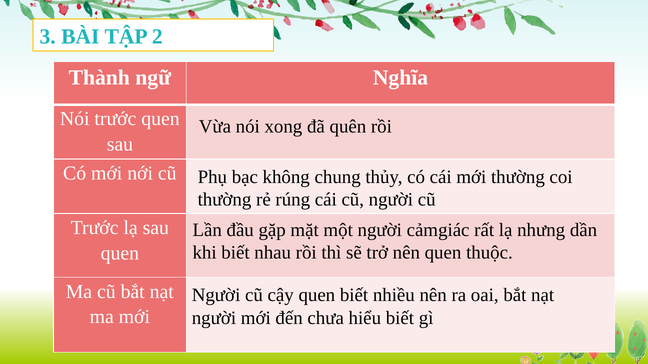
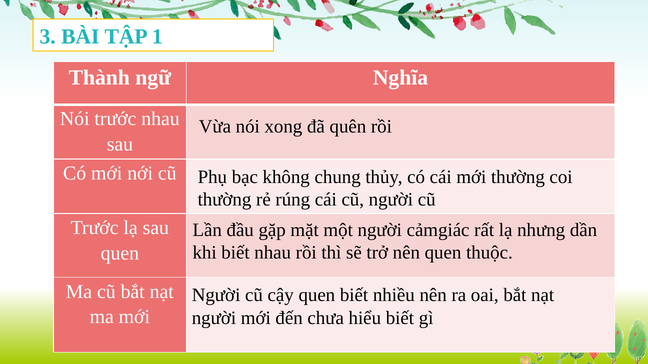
2: 2 -> 1 (157, 37)
trước quen: quen -> nhau (160, 119)
